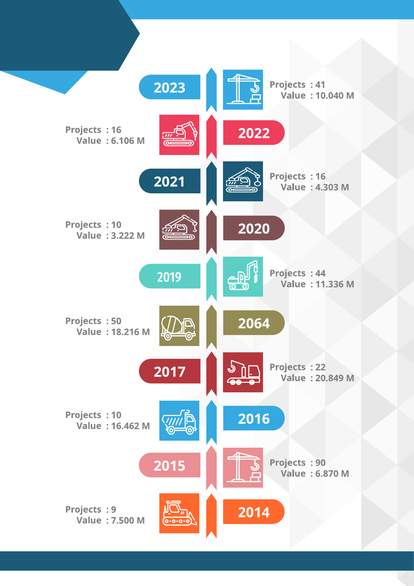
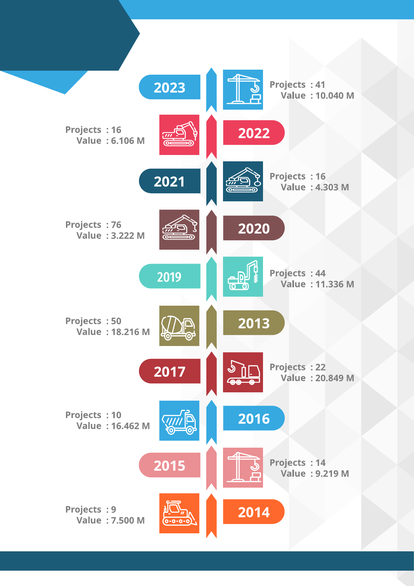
10: 10 -> 76 (116, 225)
2064: 2064 -> 2013 (254, 324)
90: 90 -> 14 (320, 463)
6.870: 6.870 -> 9.219 (327, 474)
